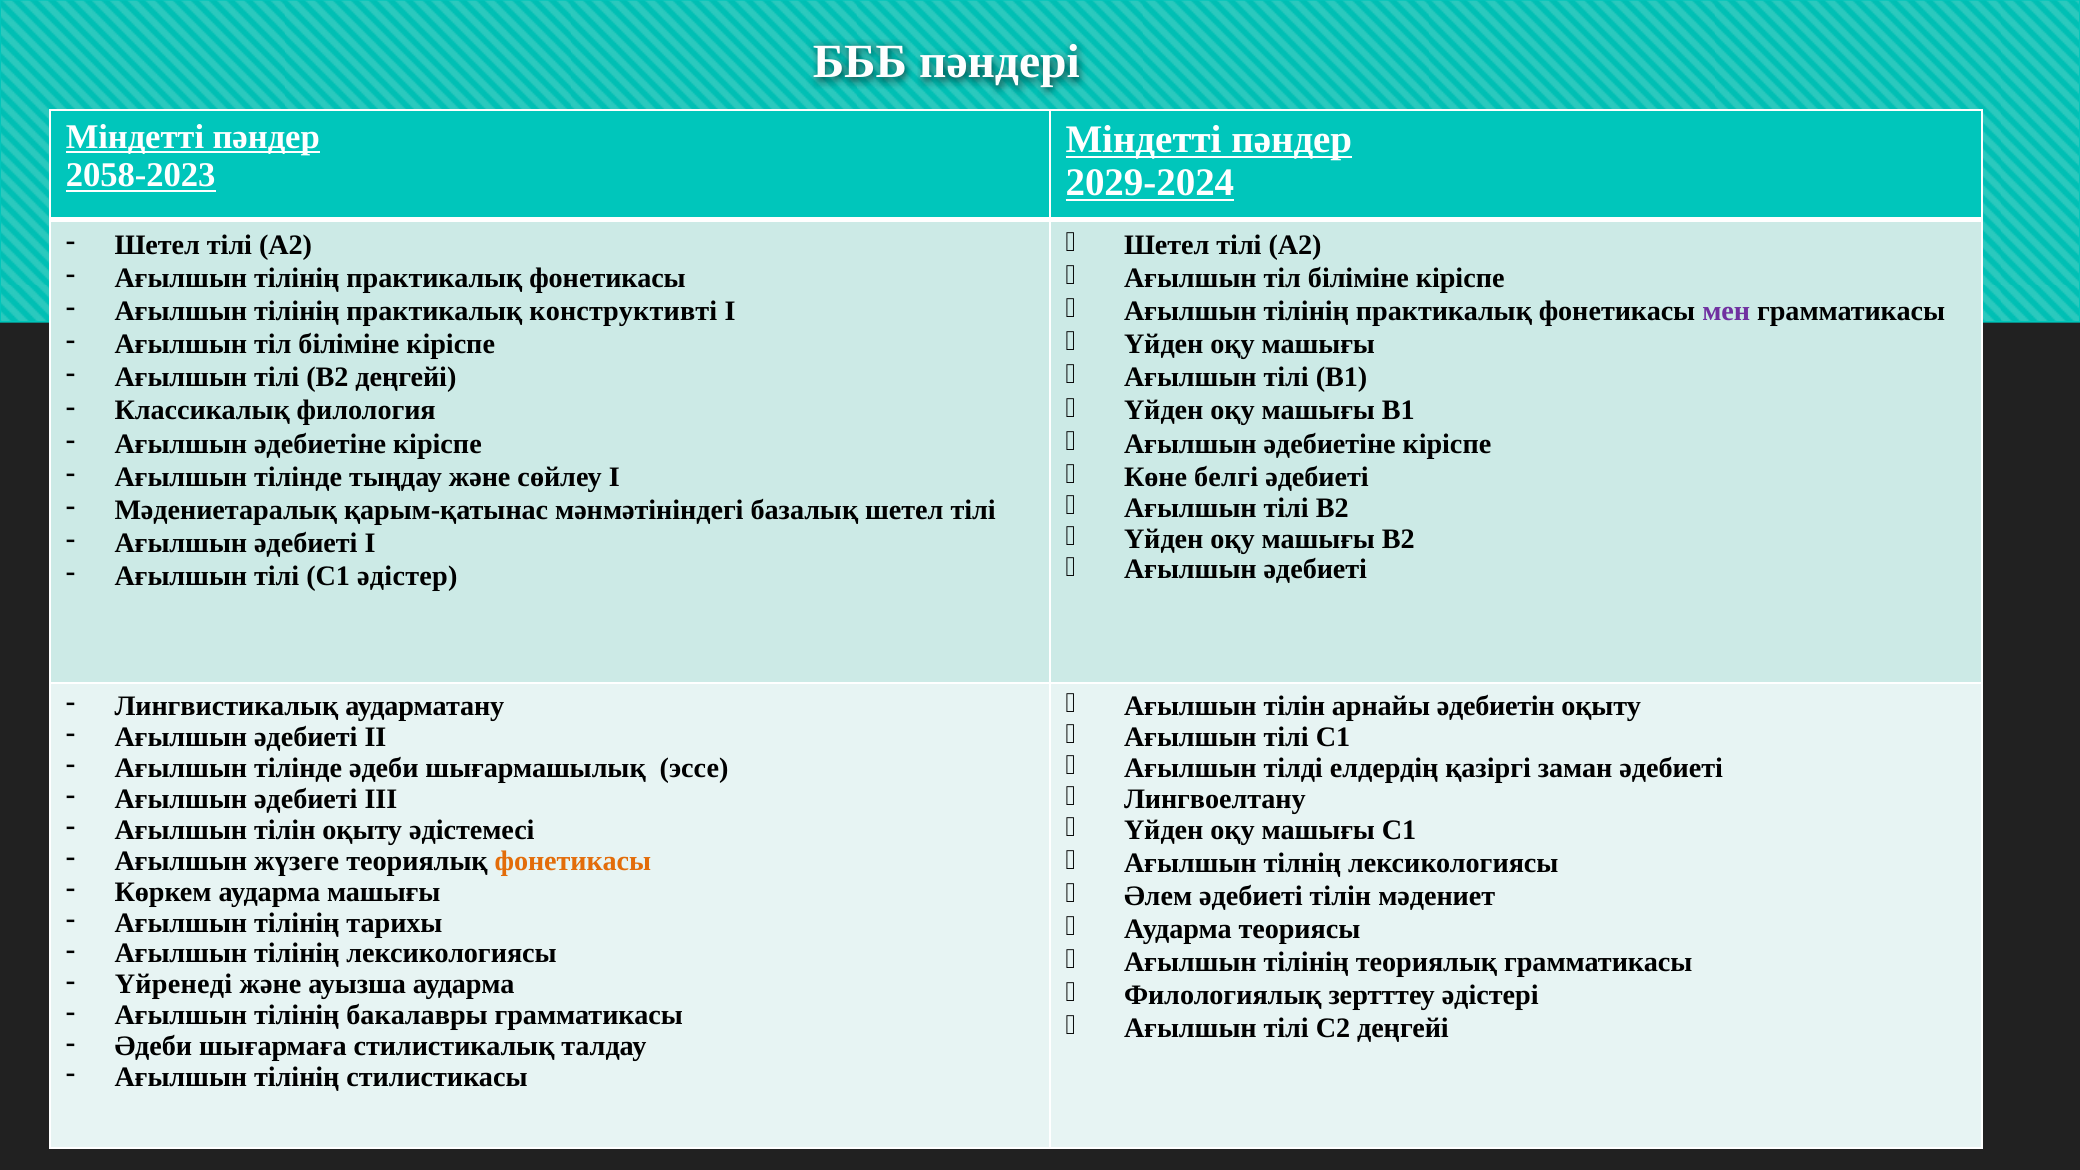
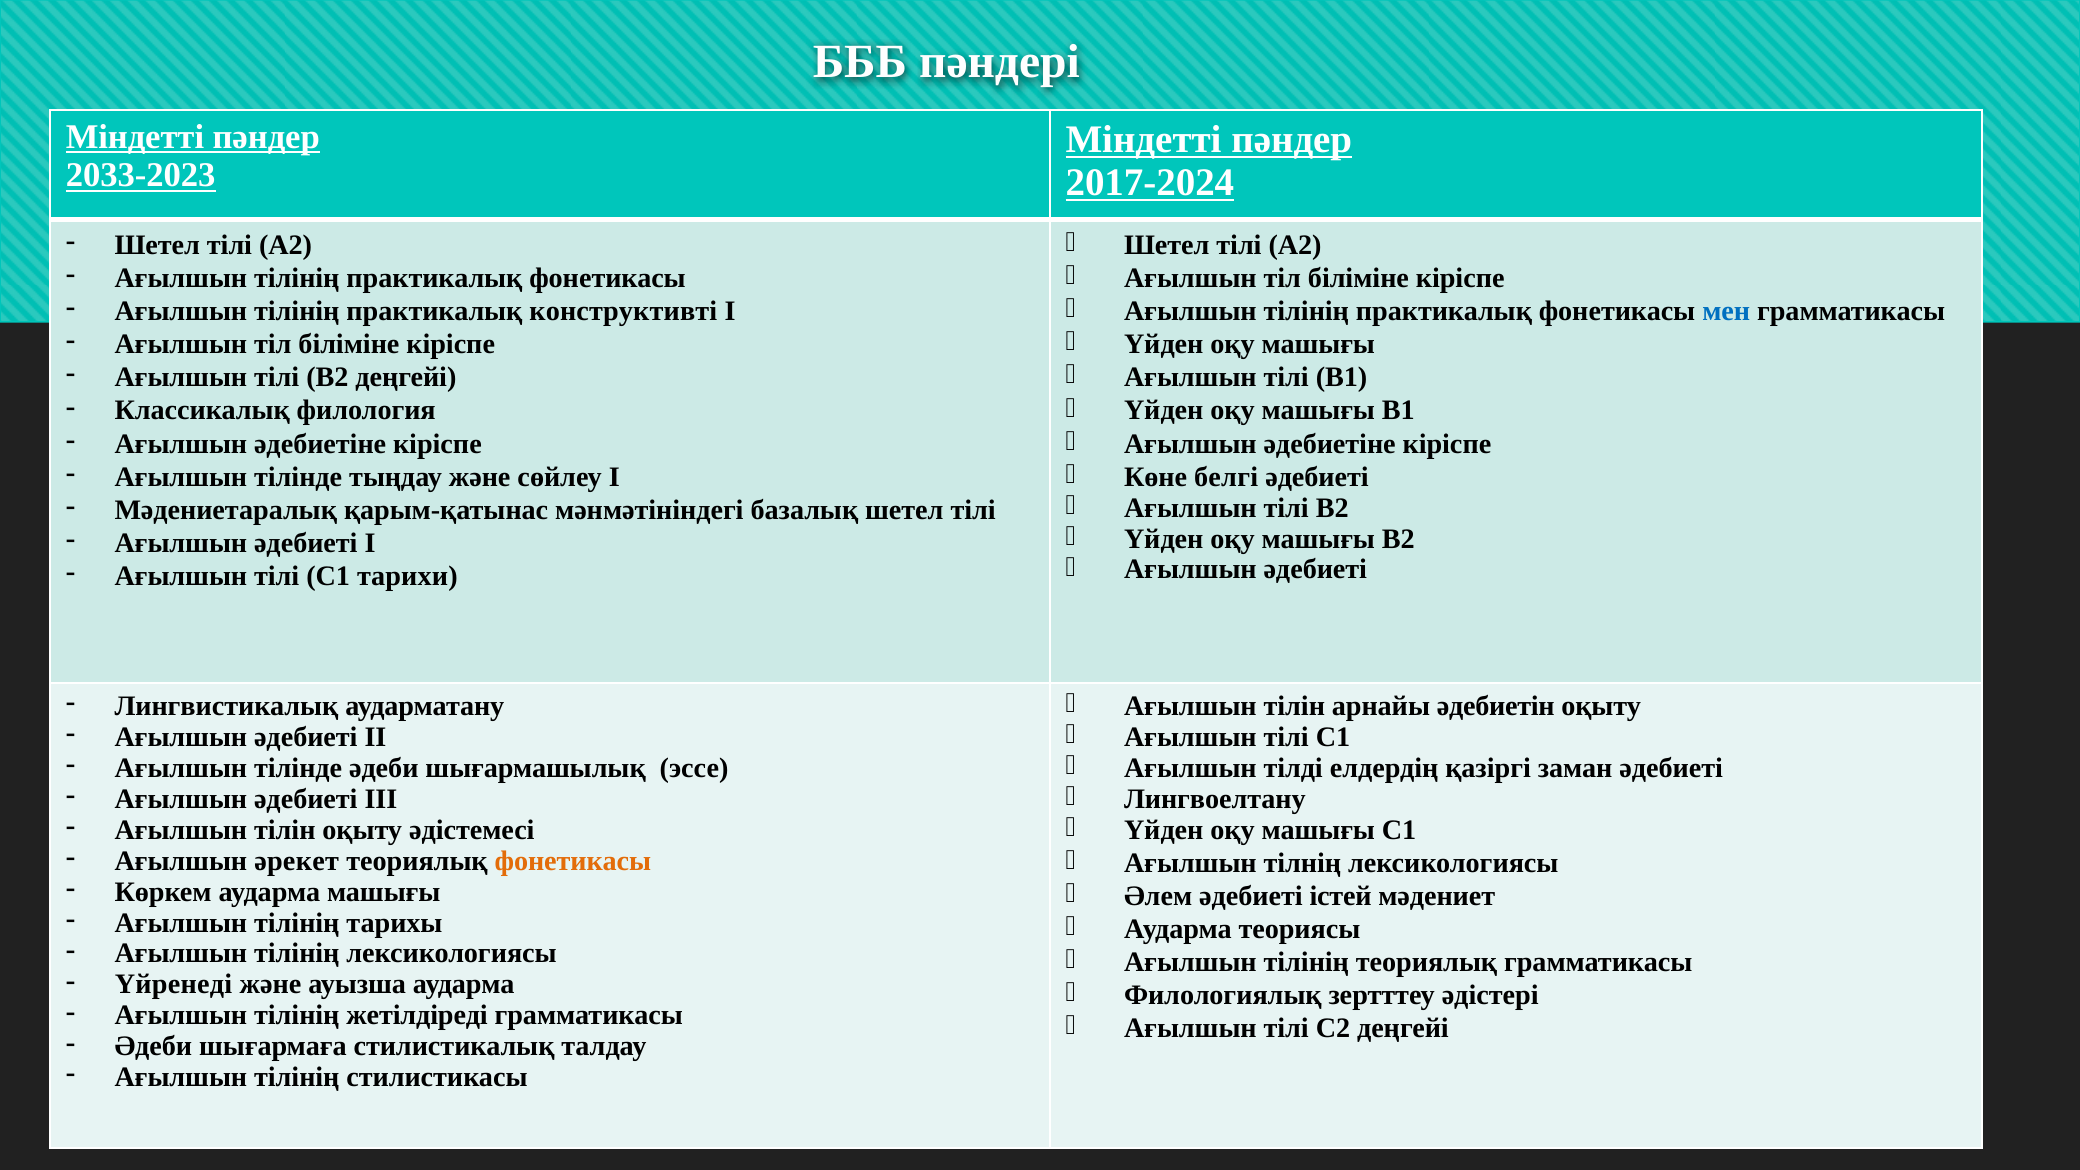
2058-2023: 2058-2023 -> 2033-2023 (141, 176)
2029-2024: 2029-2024 -> 2017-2024 (1150, 183)
мен colour: purple -> blue (1726, 311)
әдістер: әдістер -> тарихи (407, 576)
жүзеге: жүзеге -> әрекет (297, 861)
әдебиеті тілін: тілін -> істей (1341, 896)
бакалавры: бакалавры -> жетілдіреді (417, 1016)
